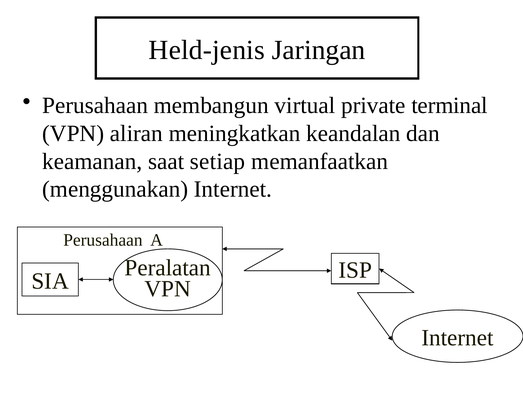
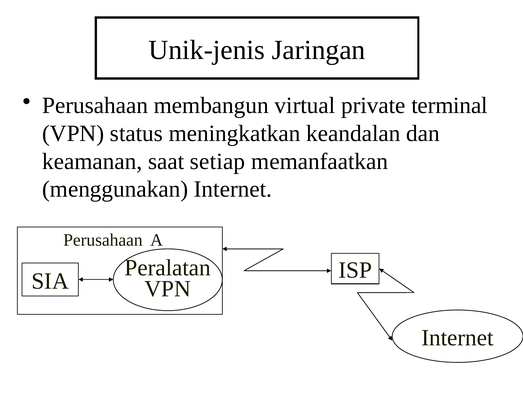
Held-jenis: Held-jenis -> Unik-jenis (207, 50)
aliran: aliran -> status (136, 133)
